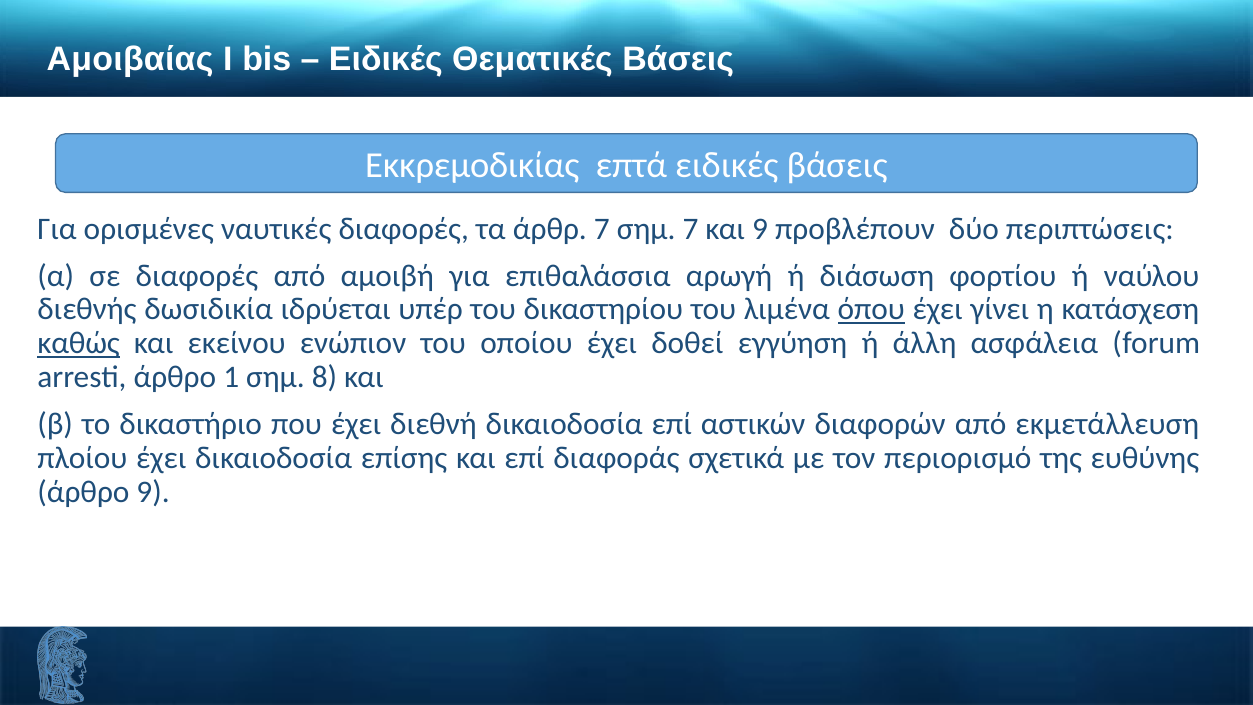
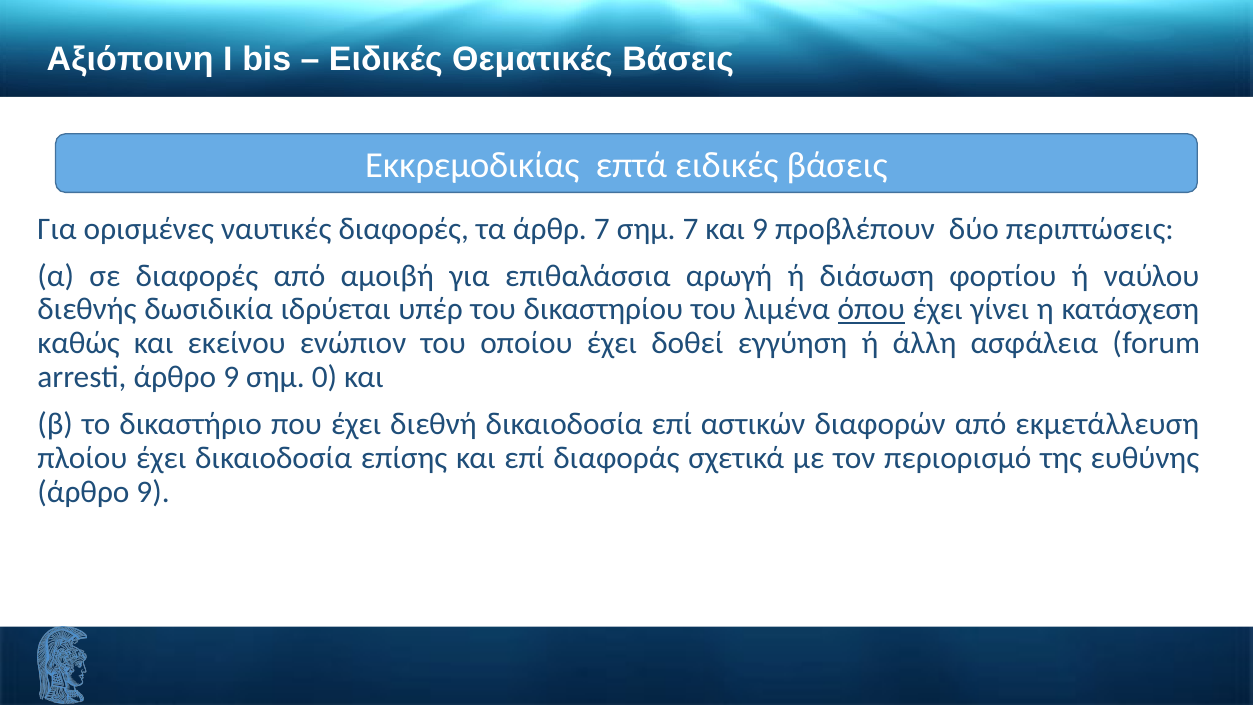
Αμοιβαίας: Αμοιβαίας -> Αξιόποινη (130, 59)
καθώς underline: present -> none (79, 343)
arresti άρθρο 1: 1 -> 9 (231, 377)
8: 8 -> 0 (325, 377)
